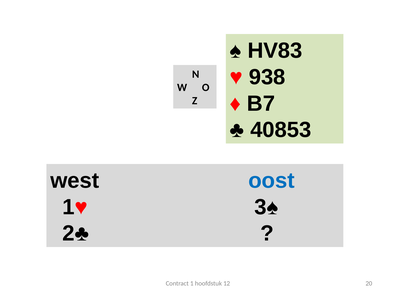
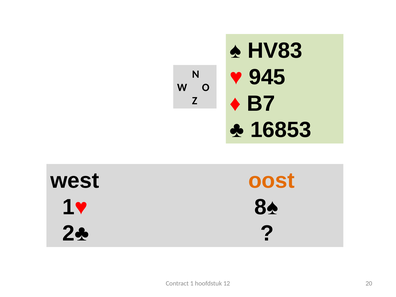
938: 938 -> 945 (267, 77)
40853: 40853 -> 16853 (281, 130)
oost colour: blue -> orange (271, 181)
3♠: 3♠ -> 8♠ (266, 207)
